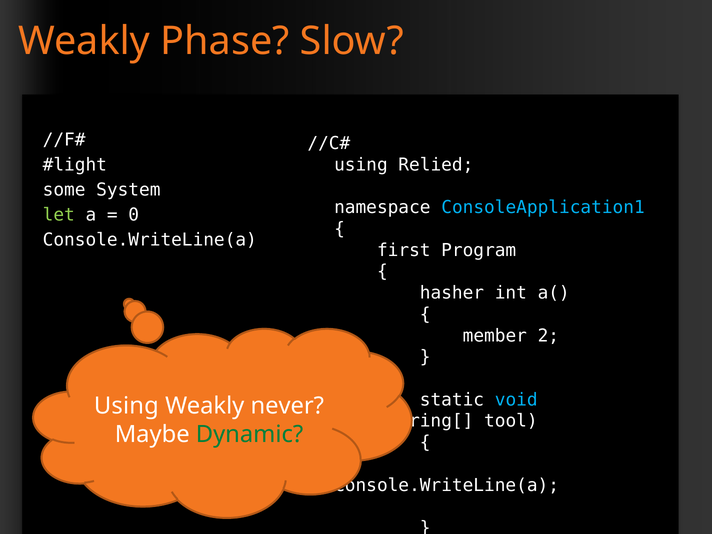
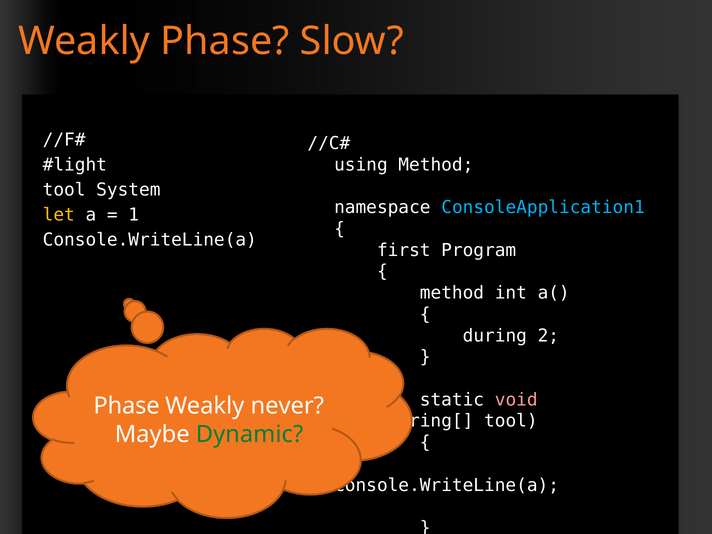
using Relied: Relied -> Method (436, 165)
some: some -> tool (64, 190)
let colour: light green -> yellow (59, 215)
0: 0 -> 1 (134, 215)
hasher: hasher -> method (452, 293)
member: member -> during (495, 336)
void colour: light blue -> pink (516, 400)
Using: Using -> Phase (127, 406)
